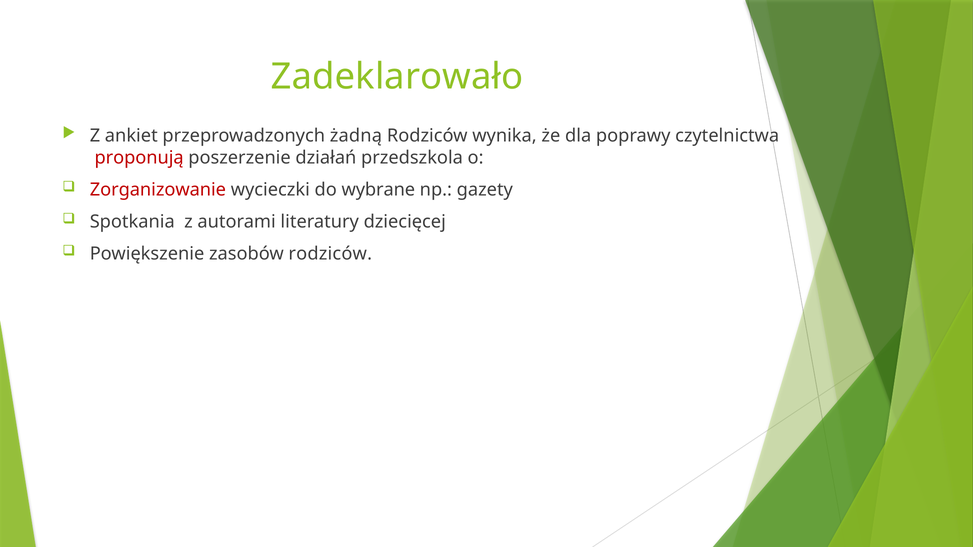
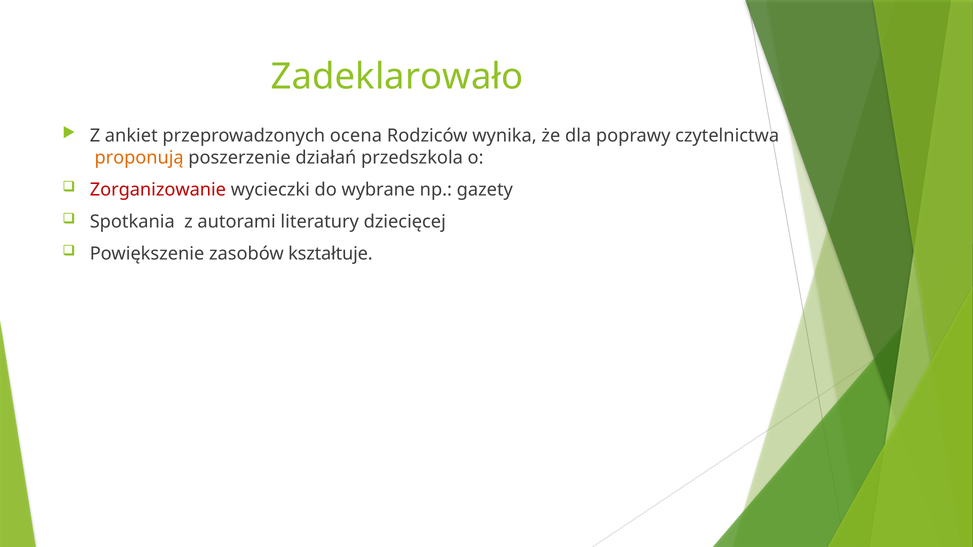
żadną: żadną -> ocena (356, 136)
proponują colour: red -> orange (139, 158)
zasobów rodziców: rodziców -> kształtuje (330, 254)
